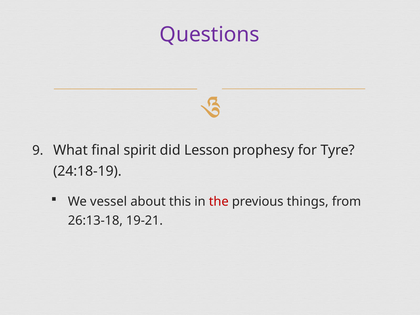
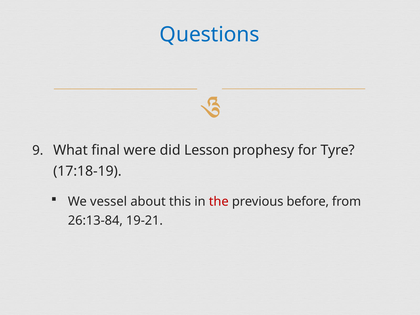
Questions colour: purple -> blue (210, 35)
spirit: spirit -> were (140, 150)
24:18-19: 24:18-19 -> 17:18-19 (87, 171)
things: things -> before (308, 201)
26:13-18: 26:13-18 -> 26:13-84 (95, 221)
